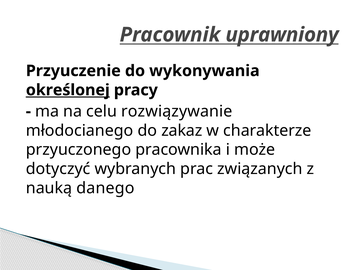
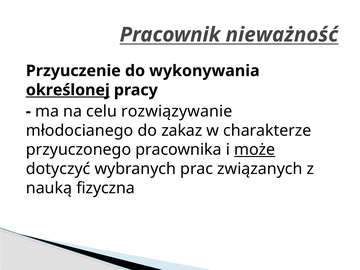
uprawniony: uprawniony -> nieważność (282, 35)
może underline: none -> present (255, 150)
danego: danego -> fizyczna (106, 188)
